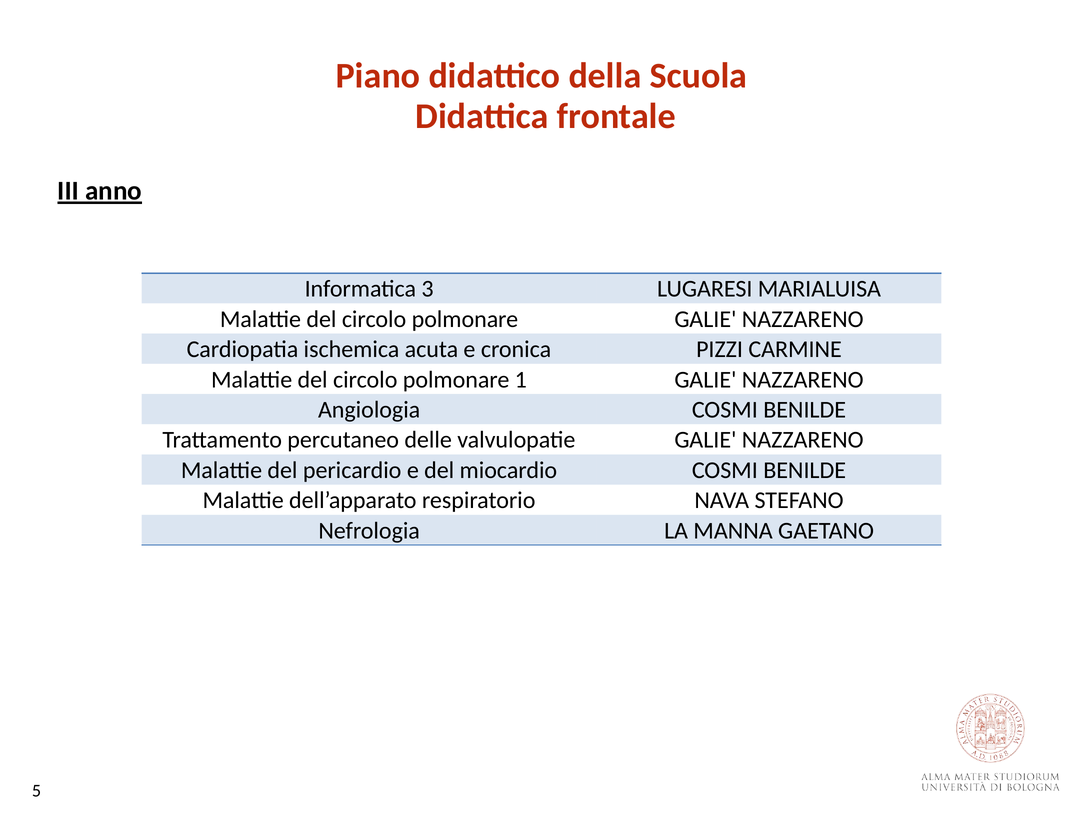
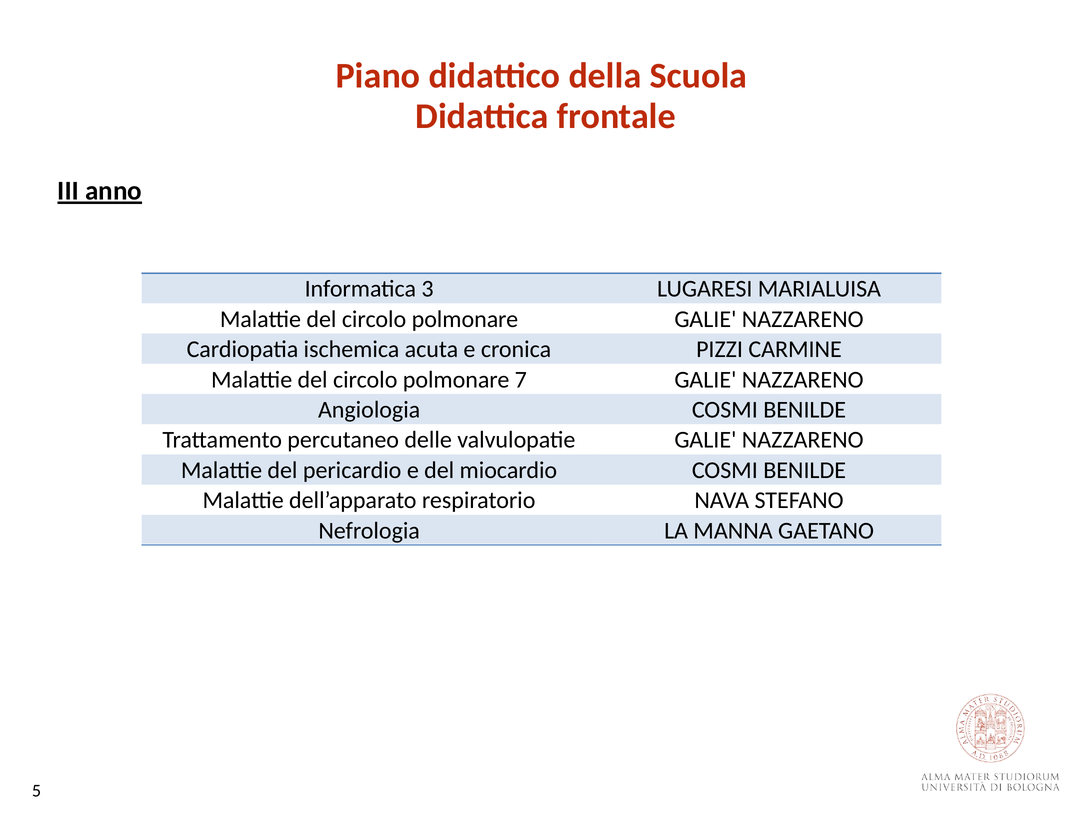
1: 1 -> 7 (521, 379)
